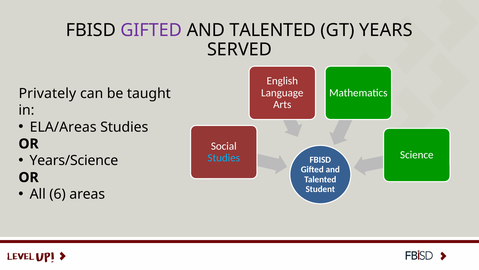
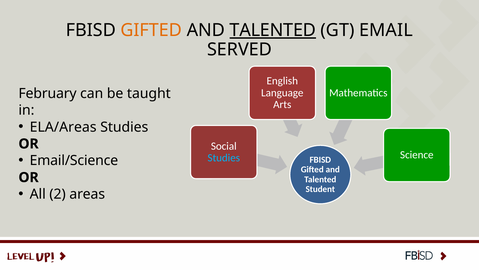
GIFTED colour: purple -> orange (151, 30)
TALENTED underline: none -> present (273, 30)
YEARS: YEARS -> EMAIL (386, 30)
Privately: Privately -> February (48, 93)
Years/Science: Years/Science -> Email/Science (74, 160)
6: 6 -> 2 (58, 194)
